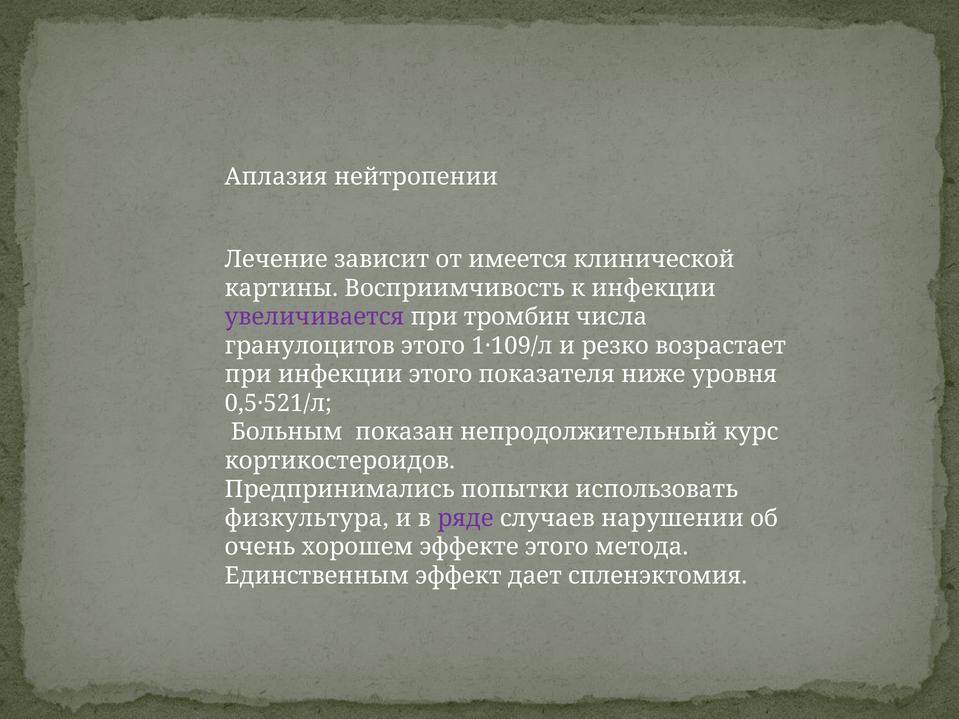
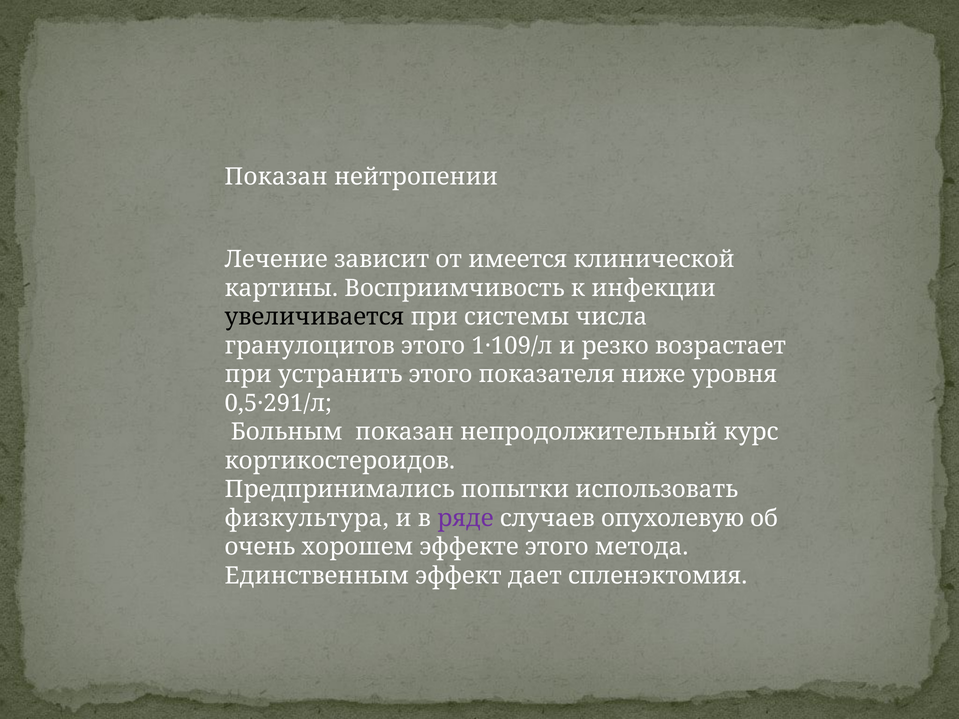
Аплазия: Аплазия -> Показан (276, 177)
увеличивается colour: purple -> black (314, 317)
тромбин: тромбин -> системы (517, 317)
при инфекции: инфекции -> устранить (340, 375)
0,5·521/л: 0,5·521/л -> 0,5·291/л (278, 403)
нарушении: нарушении -> опухолевую (673, 518)
